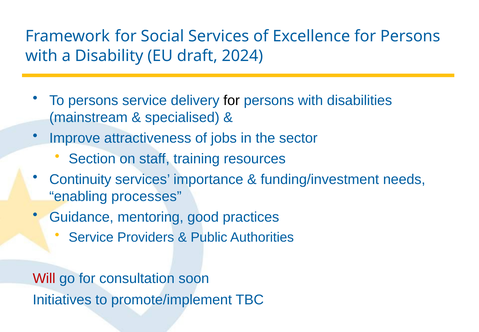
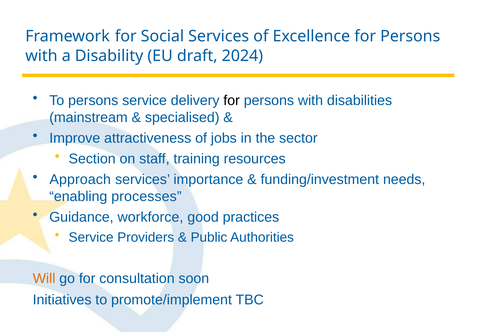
Continuity: Continuity -> Approach (80, 179)
mentoring: mentoring -> workforce (150, 217)
Will colour: red -> orange (44, 278)
